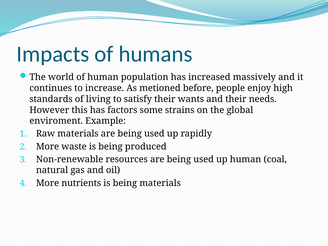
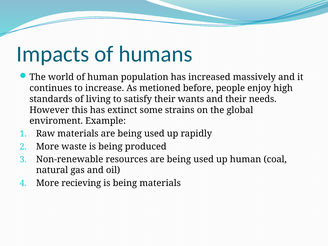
factors: factors -> extinct (122, 110)
nutrients: nutrients -> recieving (81, 183)
